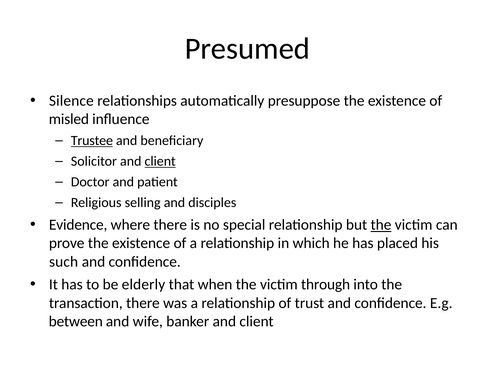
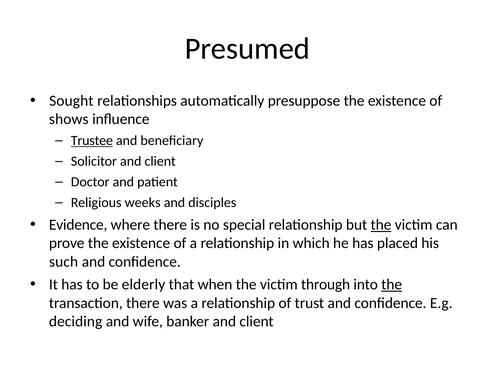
Silence: Silence -> Sought (71, 101)
misled: misled -> shows (69, 119)
client underline: present -> none (160, 161)
selling: selling -> weeks (143, 202)
the underline: none -> present (392, 284)
between: between -> deciding (76, 321)
